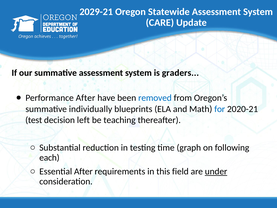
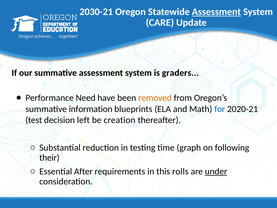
2029-21: 2029-21 -> 2030-21 (96, 12)
Assessment underline: none -> present (216, 12)
Performance After: After -> Need (86, 98)
removed colour: blue -> orange (155, 98)
individually: individually -> information (91, 109)
teaching: teaching -> creation (120, 120)
each: each -> their (49, 158)
field: field -> rolls (180, 171)
